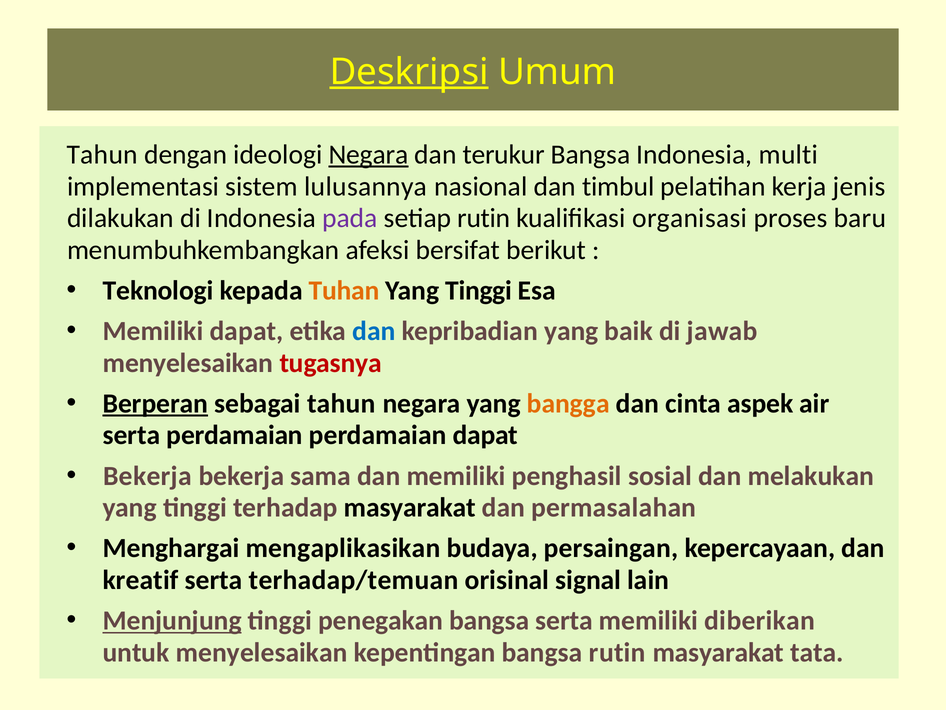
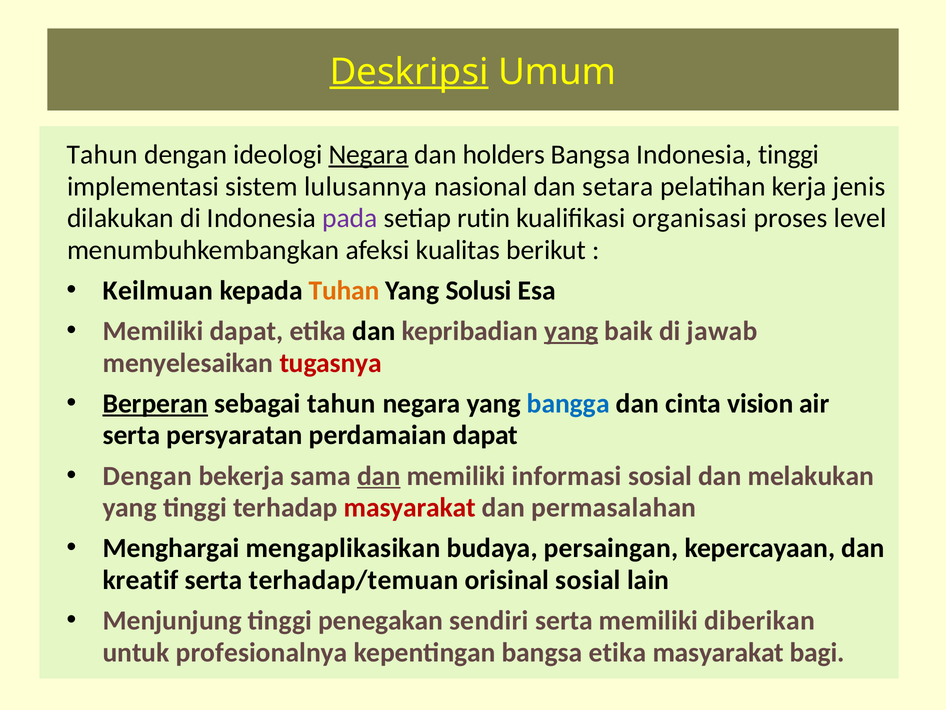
terukur: terukur -> holders (504, 155)
Indonesia multi: multi -> tinggi (789, 155)
timbul: timbul -> setara (618, 186)
baru: baru -> level (860, 218)
bersifat: bersifat -> kualitas (458, 250)
Teknologi: Teknologi -> Keilmuan (158, 290)
Tinggi: Tinggi -> Solusi (479, 290)
dan colour: blue -> black (374, 331)
yang underline: none -> present (571, 331)
bangga colour: orange -> blue (568, 403)
aspek: aspek -> vision (760, 403)
serta perdamaian: perdamaian -> persyaratan (235, 435)
Bekerja: Bekerja -> Dengan (147, 476)
dan underline: none -> present (379, 476)
penghasil: penghasil -> informasi (567, 476)
masyarakat colour: black -> red (410, 507)
orisinal signal: signal -> sosial (588, 580)
Menjunjung underline: present -> none (172, 620)
penegakan bangsa: bangsa -> sendiri (489, 620)
untuk menyelesaikan: menyelesaikan -> profesionalnya (262, 652)
bangsa rutin: rutin -> etika (617, 652)
tata: tata -> bagi (817, 652)
